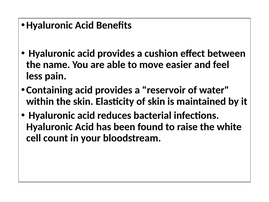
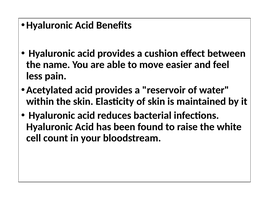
Containing: Containing -> Acetylated (49, 90)
